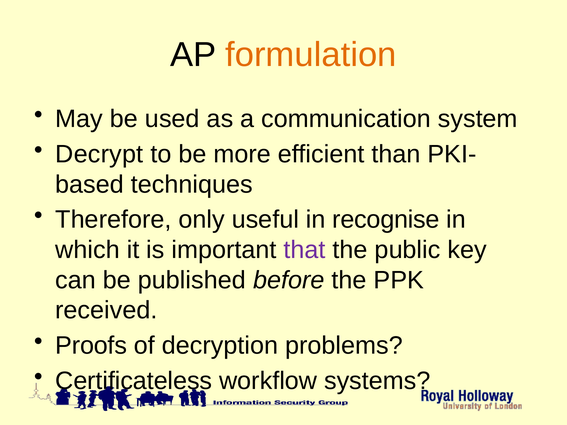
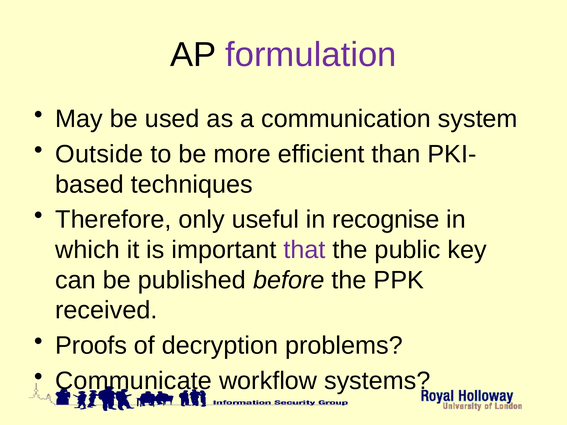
formulation colour: orange -> purple (311, 55)
Decrypt: Decrypt -> Outside (99, 154)
Certificateless: Certificateless -> Communicate (134, 381)
